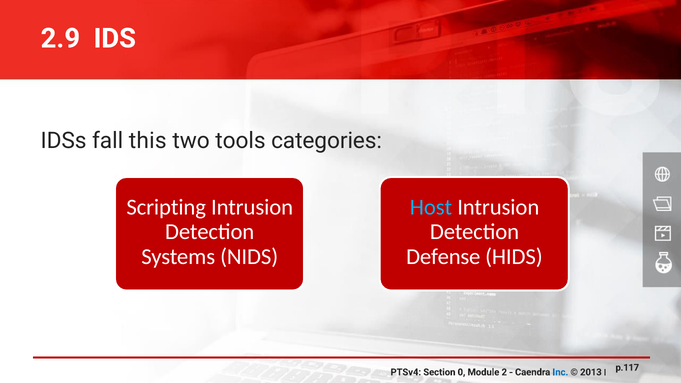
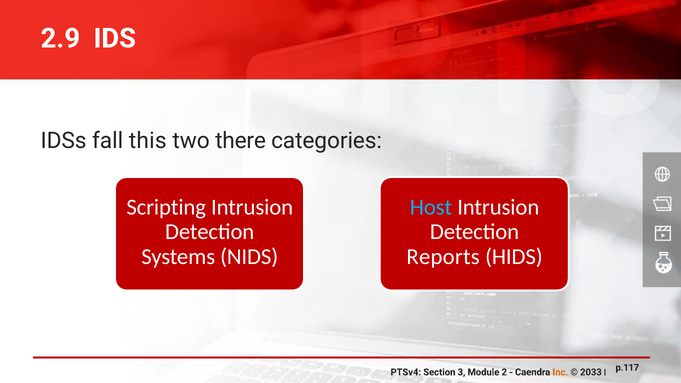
tools: tools -> there (241, 141)
Defense: Defense -> Reports (443, 257)
0: 0 -> 3 (461, 372)
Inc colour: blue -> orange (560, 372)
2013: 2013 -> 2033 (591, 372)
